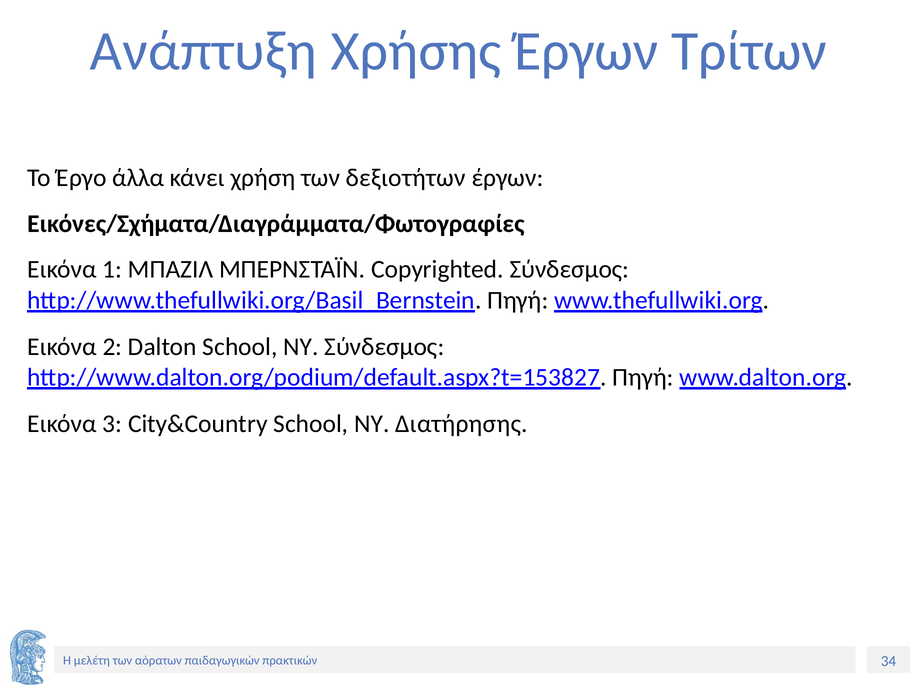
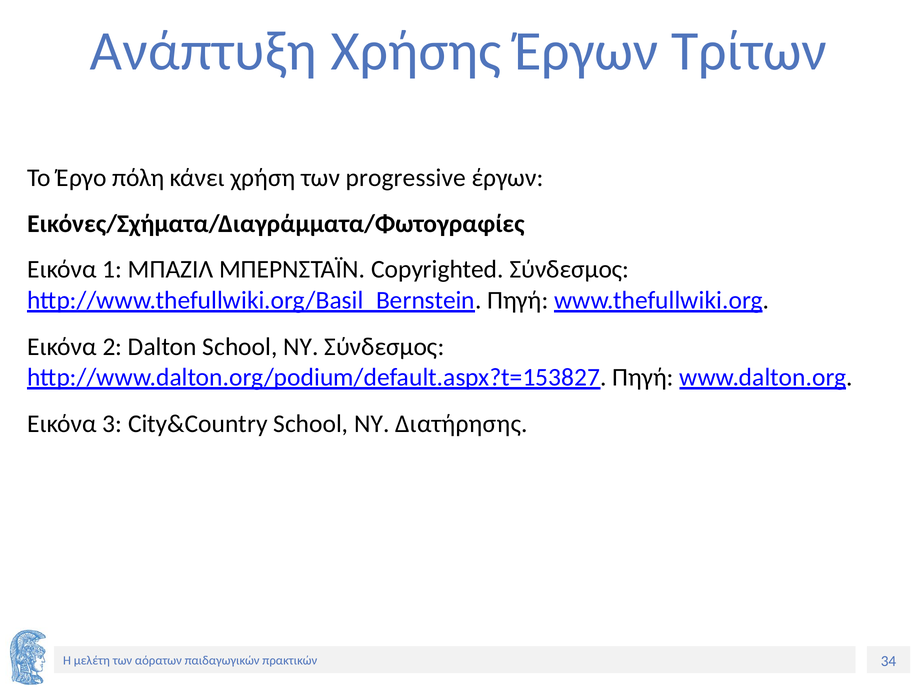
άλλα: άλλα -> πόλη (138, 178)
δεξιοτήτων: δεξιοτήτων -> progressive (406, 178)
